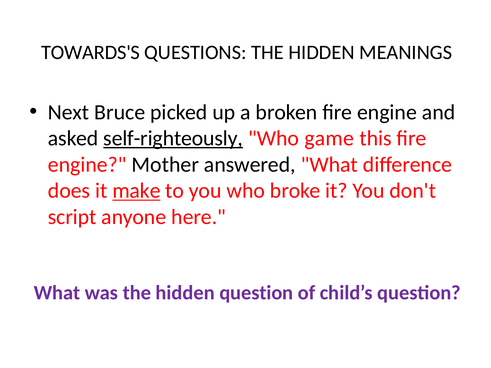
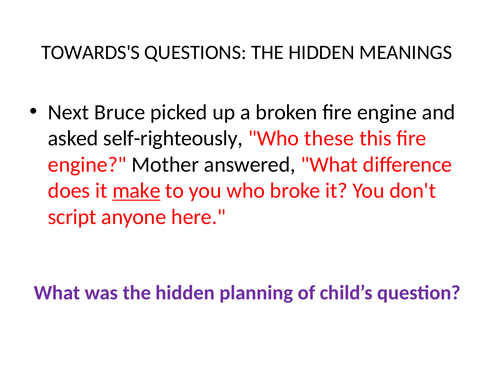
self-righteously underline: present -> none (173, 138)
game: game -> these (329, 138)
hidden question: question -> planning (256, 293)
